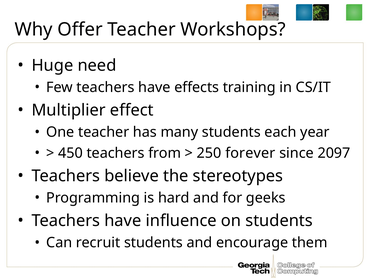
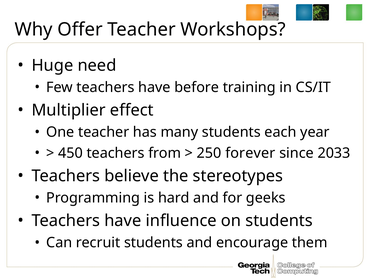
effects: effects -> before (197, 87)
2097: 2097 -> 2033 (334, 153)
